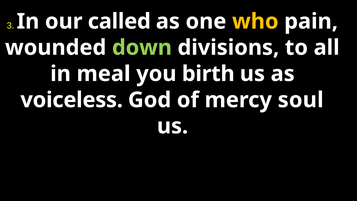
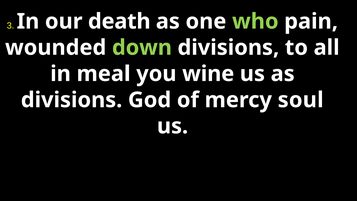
called: called -> death (119, 21)
who colour: yellow -> light green (255, 21)
birth: birth -> wine (208, 74)
voiceless: voiceless -> divisions (72, 100)
